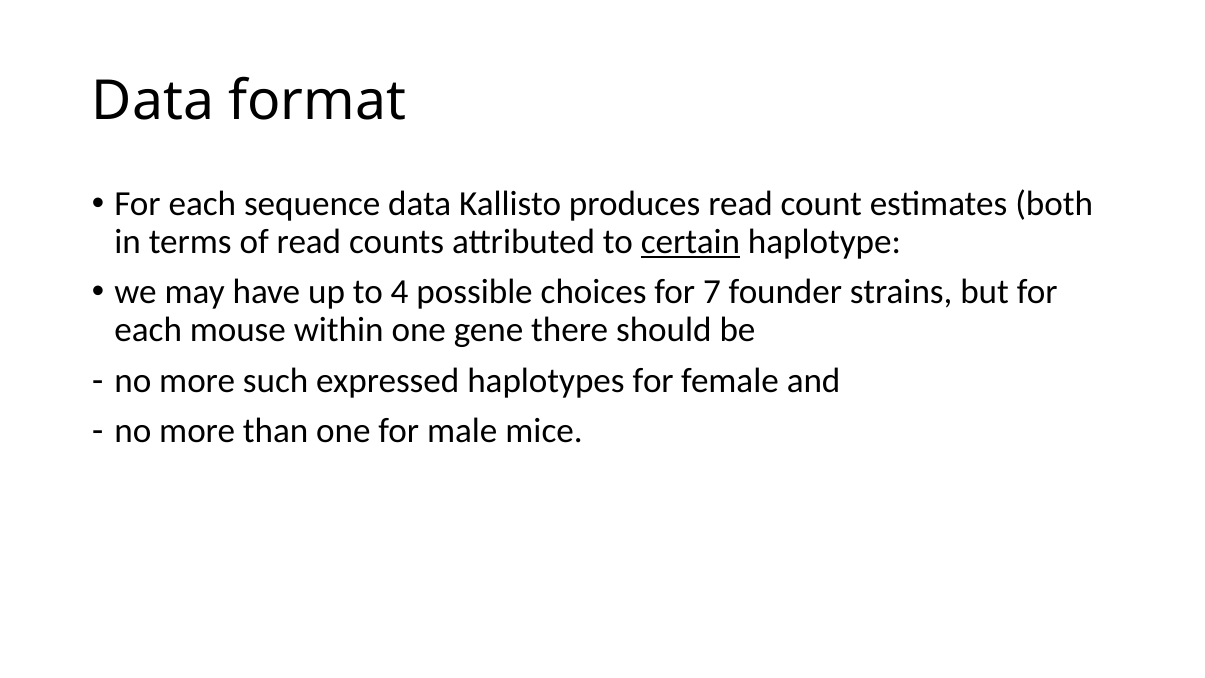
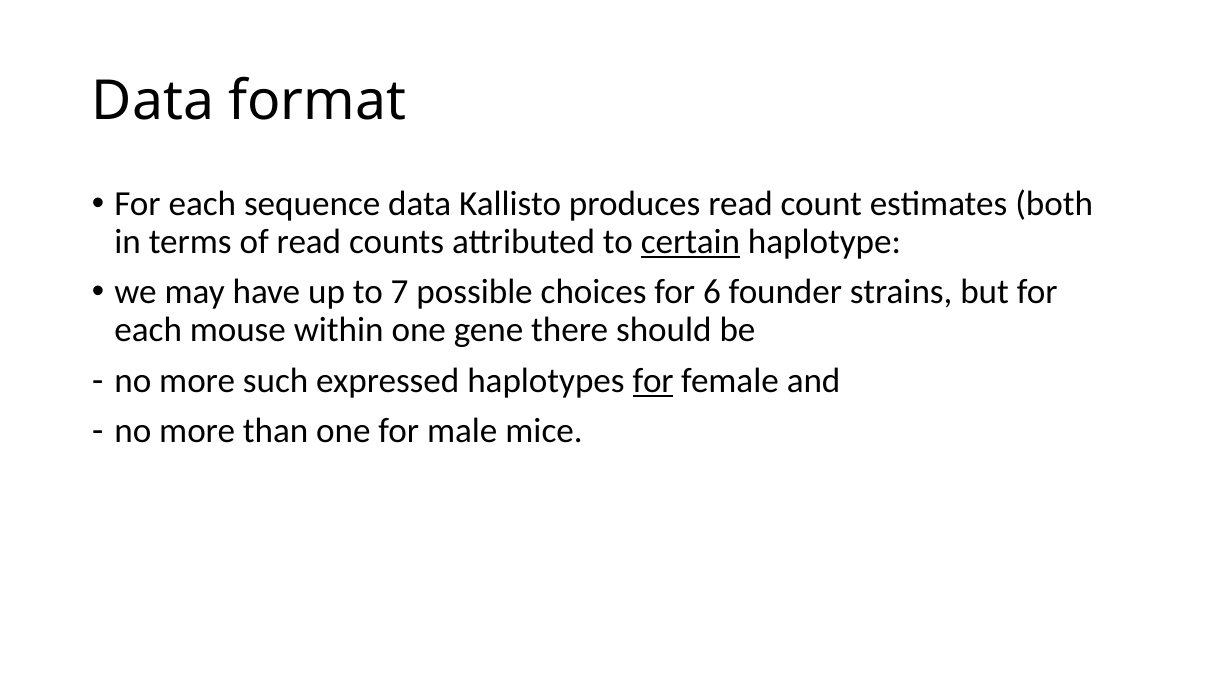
4: 4 -> 7 (400, 292)
7: 7 -> 6 (712, 292)
for underline: none -> present (653, 381)
